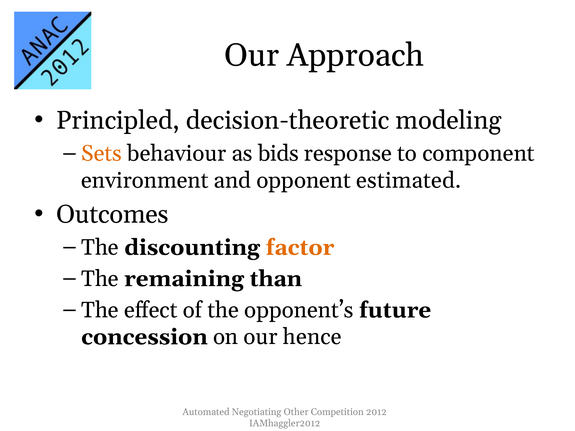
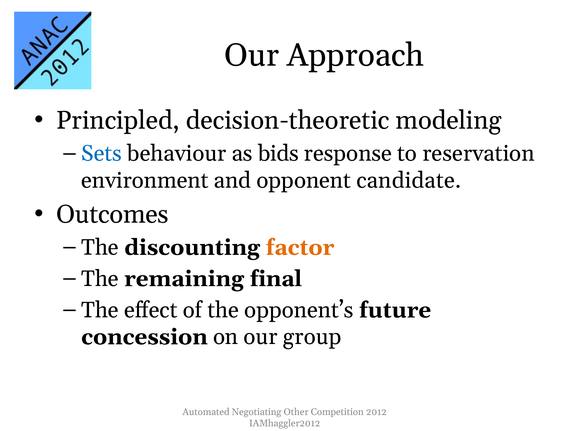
Sets colour: orange -> blue (102, 154)
component: component -> reservation (479, 154)
estimated: estimated -> candidate (409, 180)
than: than -> final (276, 279)
hence: hence -> group (312, 337)
